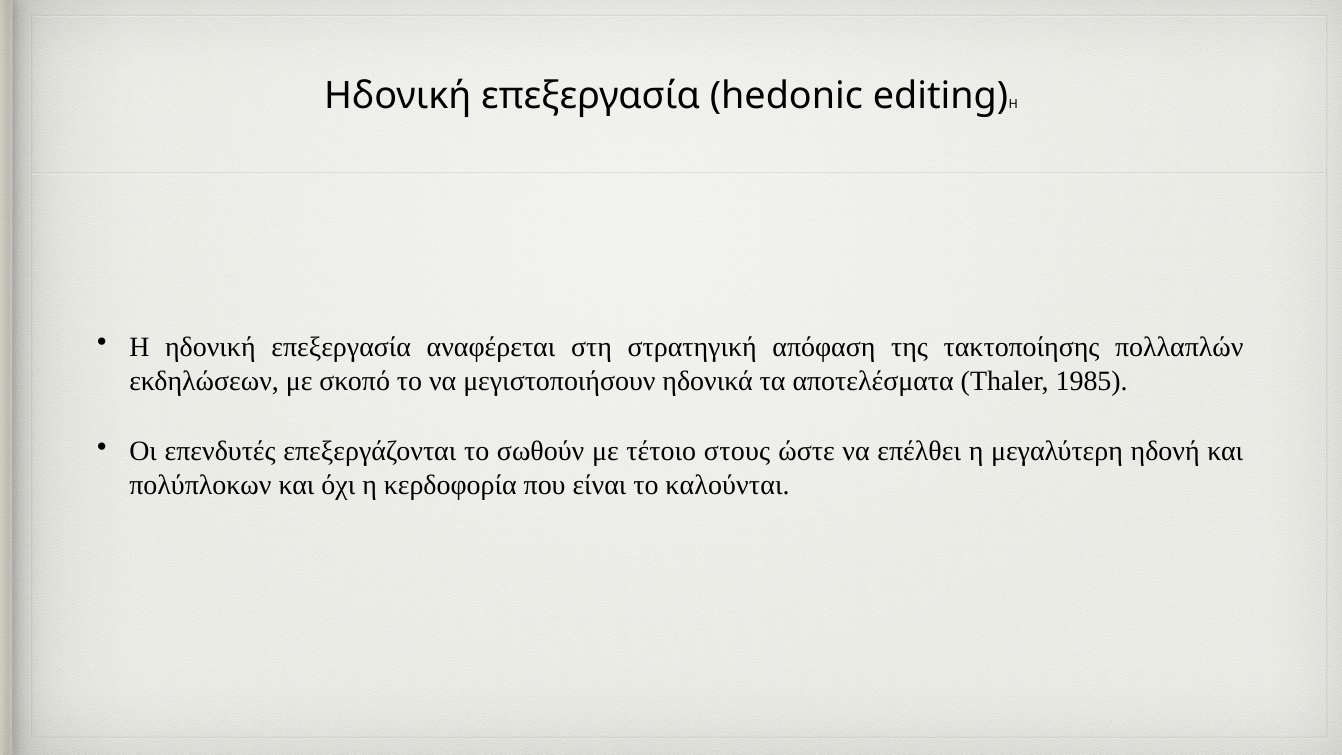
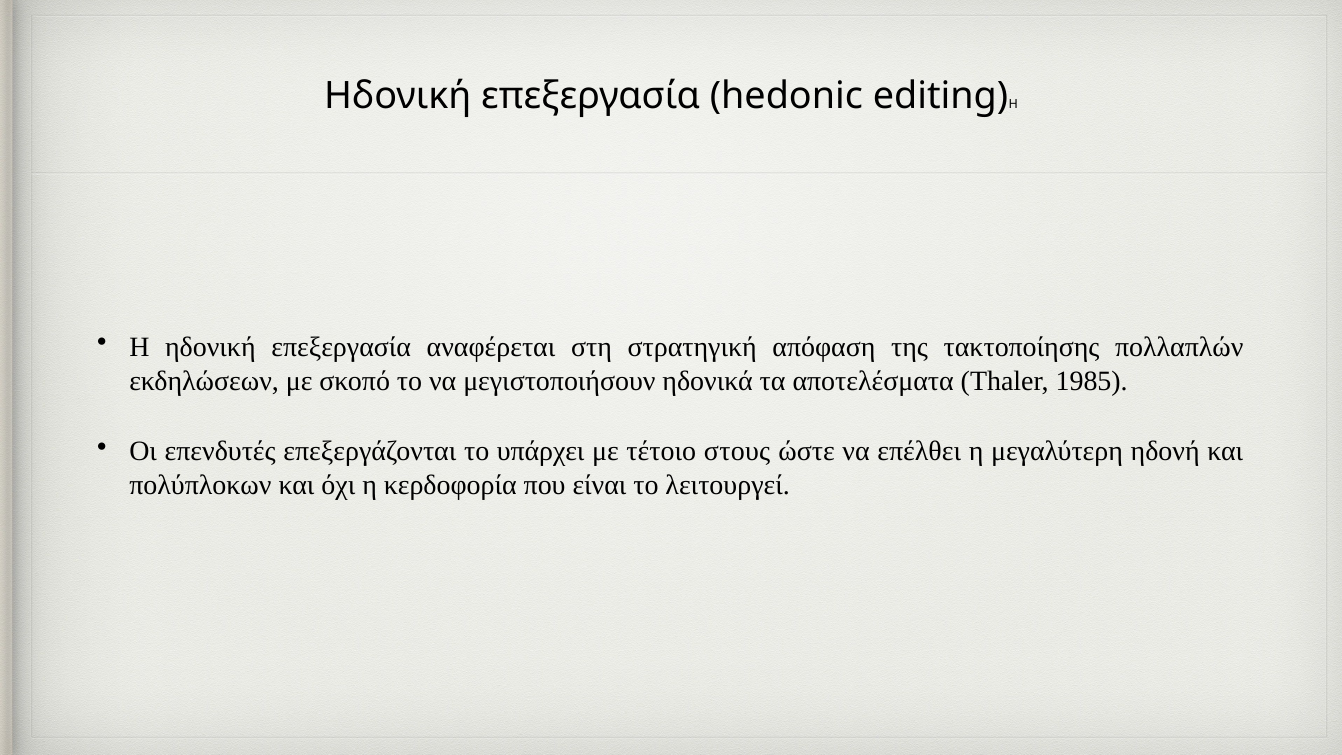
σωθούν: σωθούν -> υπάρχει (541, 451)
καλούνται: καλούνται -> λειτουργεί (728, 485)
